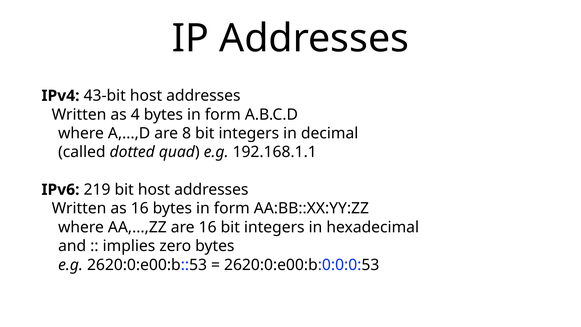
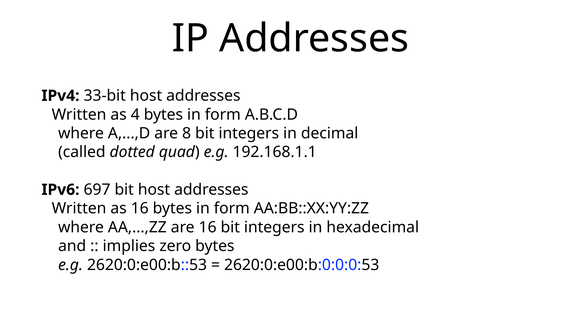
43-bit: 43-bit -> 33-bit (105, 96)
219: 219 -> 697 (97, 190)
